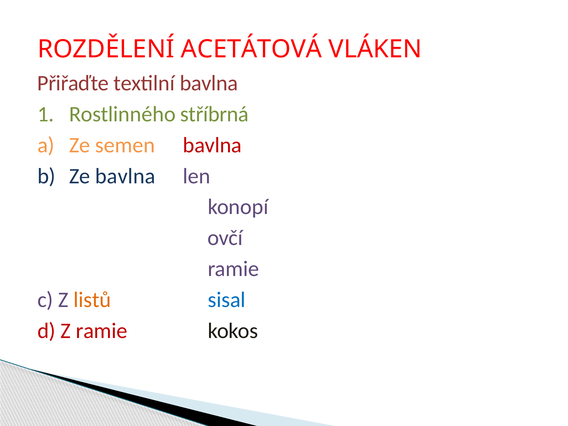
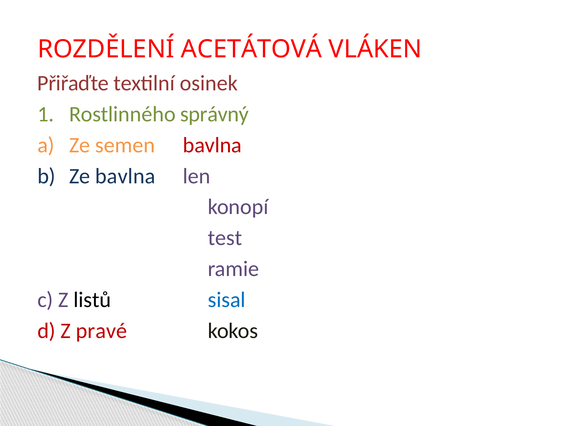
textilní bavlna: bavlna -> osinek (209, 83)
stříbrná: stříbrná -> správný (215, 114)
ovčí: ovčí -> test (225, 238)
listů colour: orange -> black (92, 300)
Z ramie: ramie -> pravé (102, 331)
